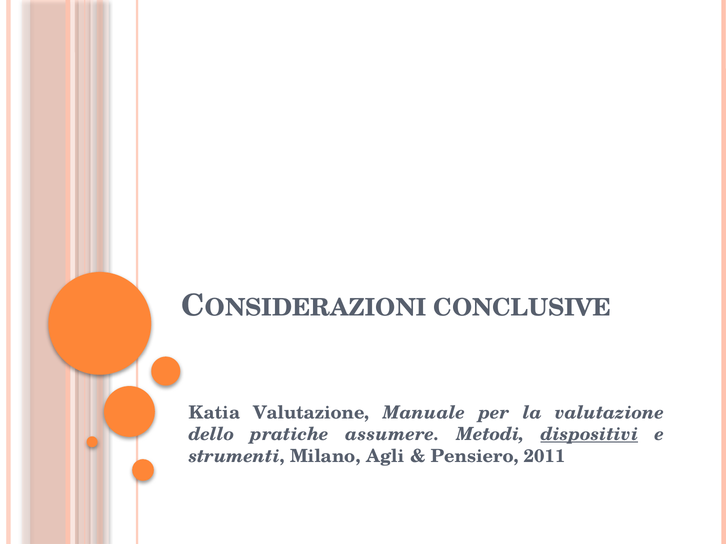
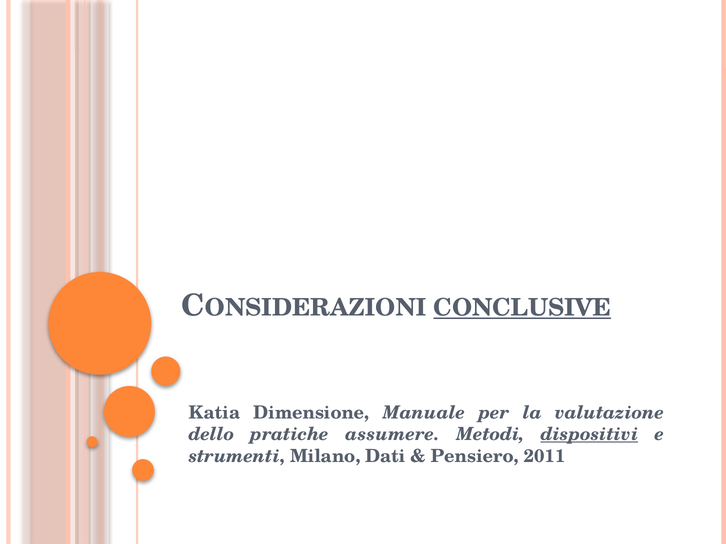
CONCLUSIVE underline: none -> present (522, 308)
Katia Valutazione: Valutazione -> Dimensione (311, 413)
Agli: Agli -> Dati (386, 457)
